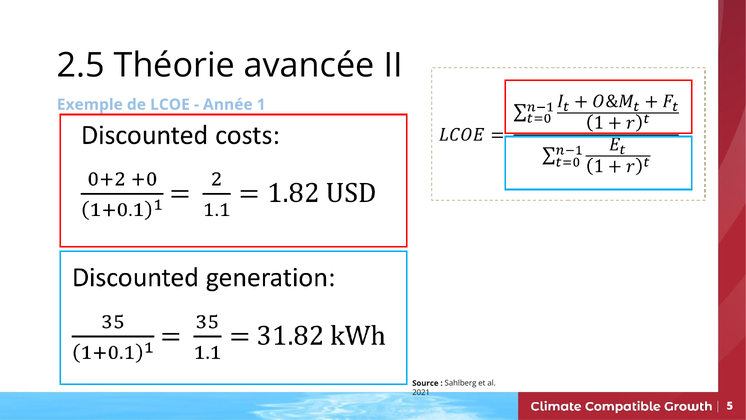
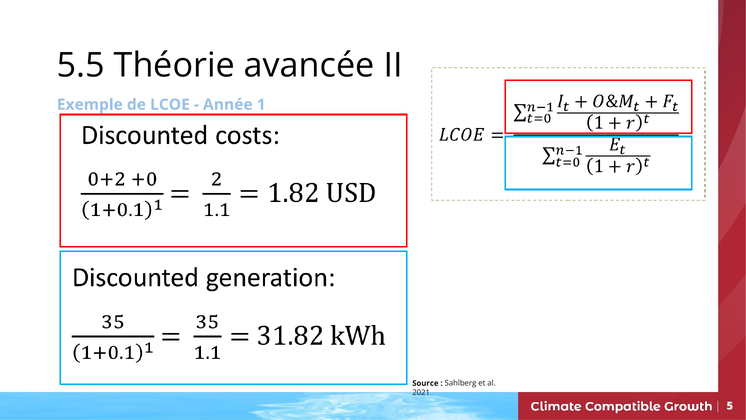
2.5: 2.5 -> 5.5 (81, 65)
